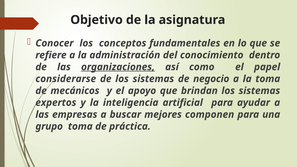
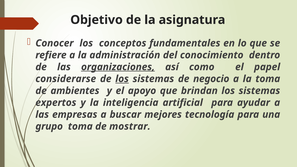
los underline: none -> present (122, 79)
mecánicos: mecánicos -> ambientes (75, 91)
componen: componen -> tecnología (210, 115)
práctica: práctica -> mostrar (130, 126)
